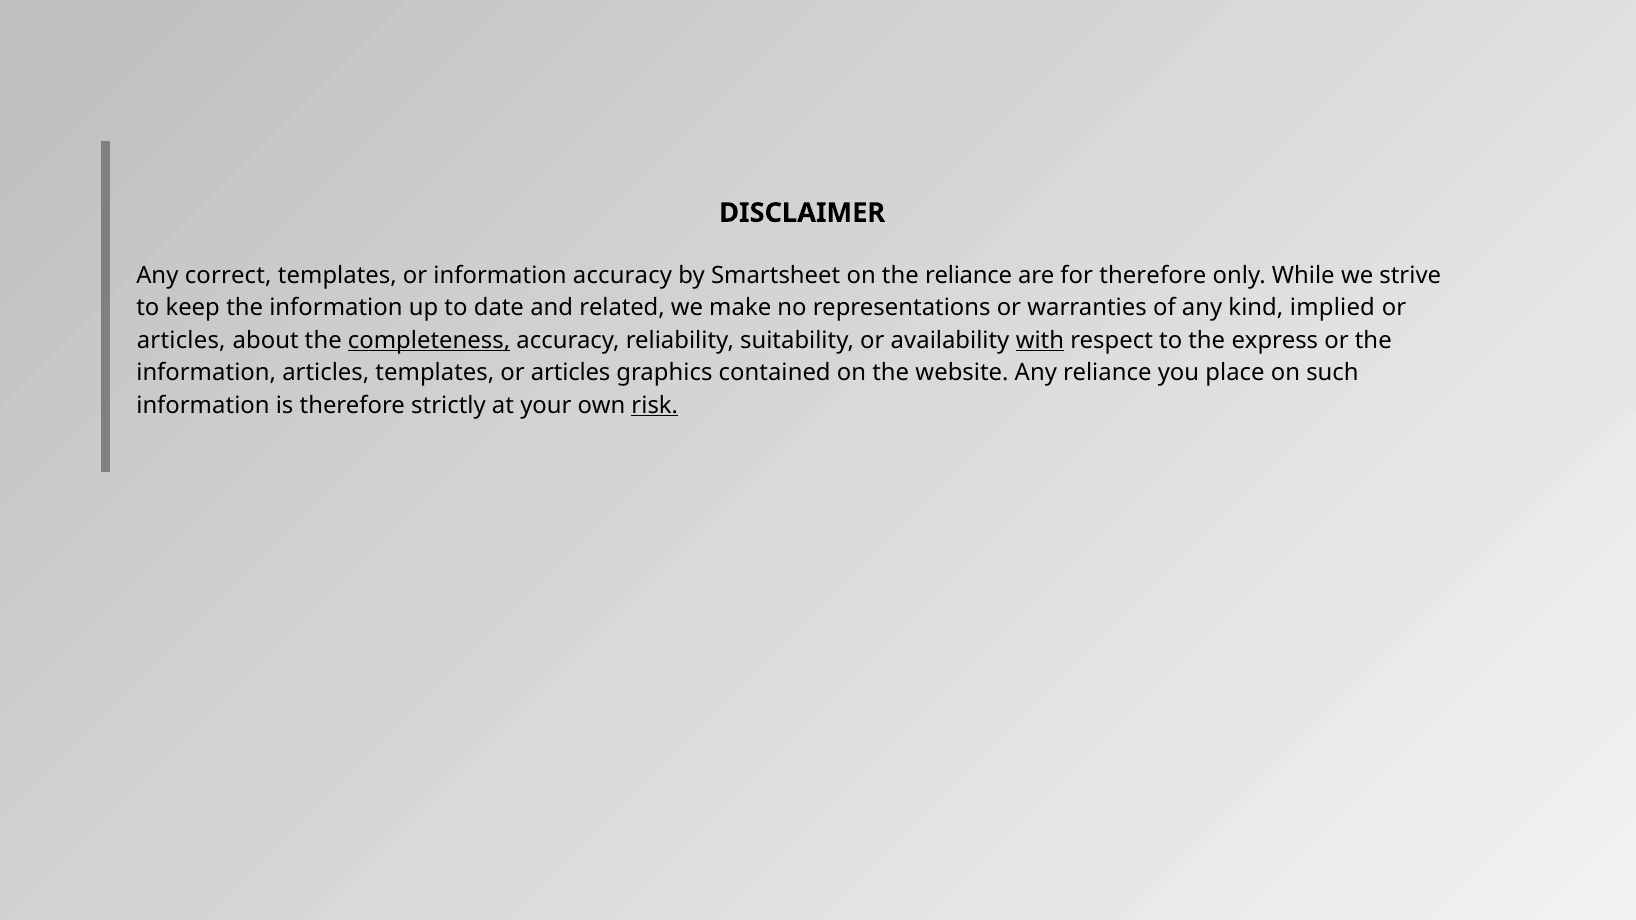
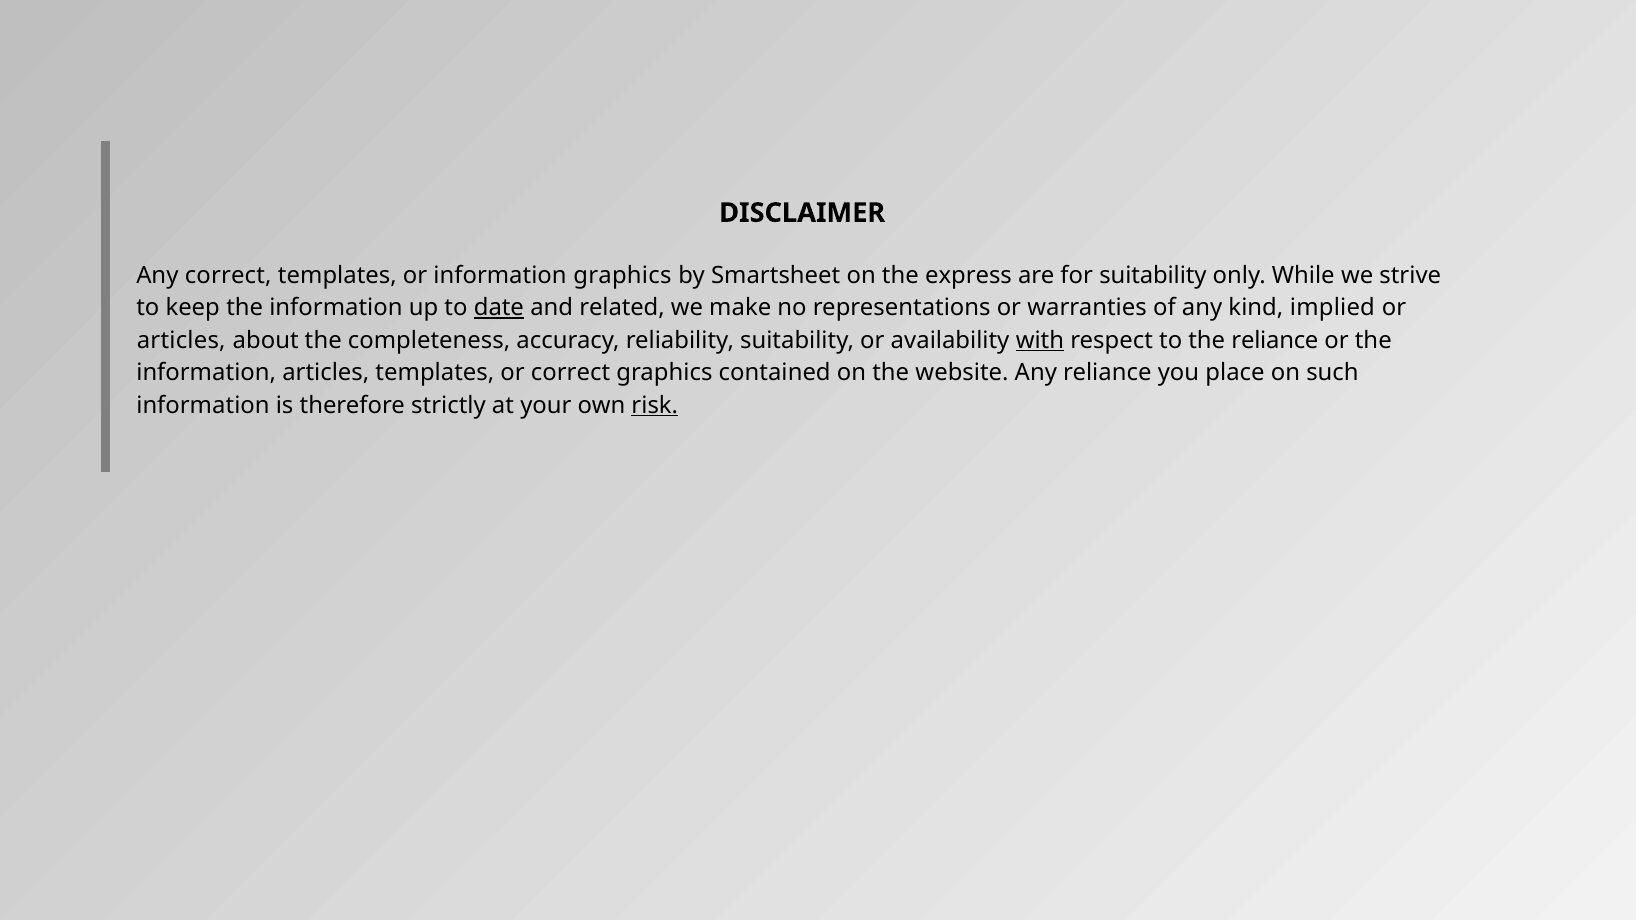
information accuracy: accuracy -> graphics (622, 275)
the reliance: reliance -> express (968, 275)
for therefore: therefore -> suitability (1153, 275)
date underline: none -> present (499, 308)
completeness underline: present -> none (429, 340)
the express: express -> reliance (1275, 340)
templates or articles: articles -> correct (571, 373)
